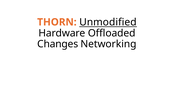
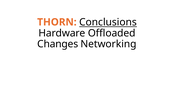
Unmodified: Unmodified -> Conclusions (108, 22)
